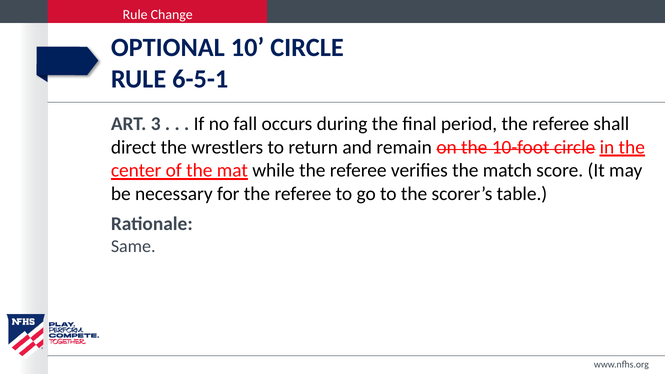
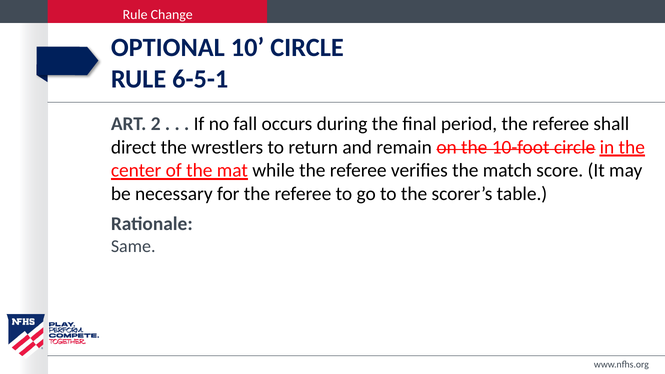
3: 3 -> 2 (156, 124)
